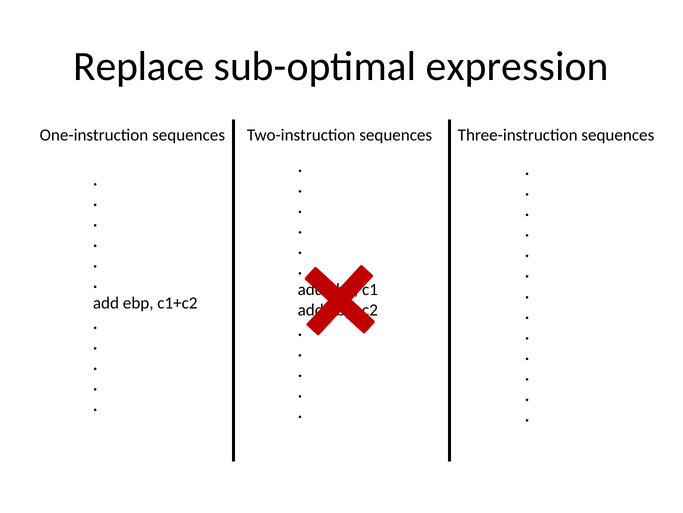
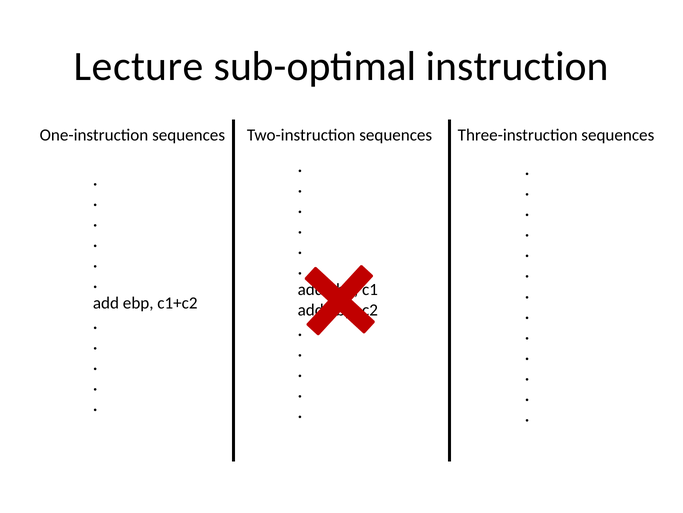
Replace: Replace -> Lecture (139, 66)
expression: expression -> instruction (517, 66)
